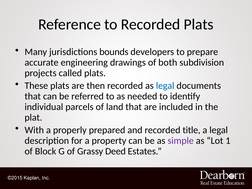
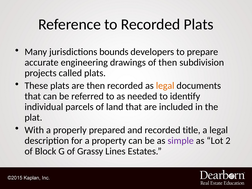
of both: both -> then (168, 63)
legal colour: blue -> orange (165, 86)
1: 1 -> 2 (228, 141)
Deed: Deed -> Lines (115, 151)
